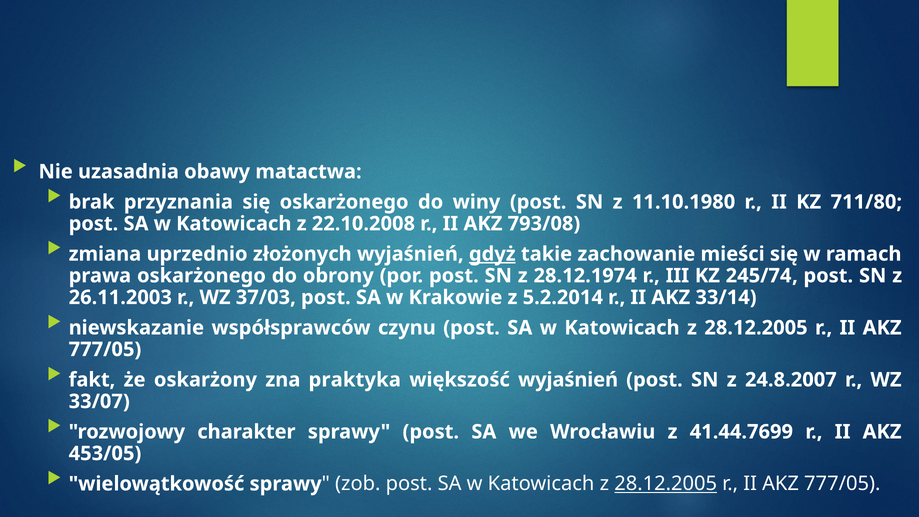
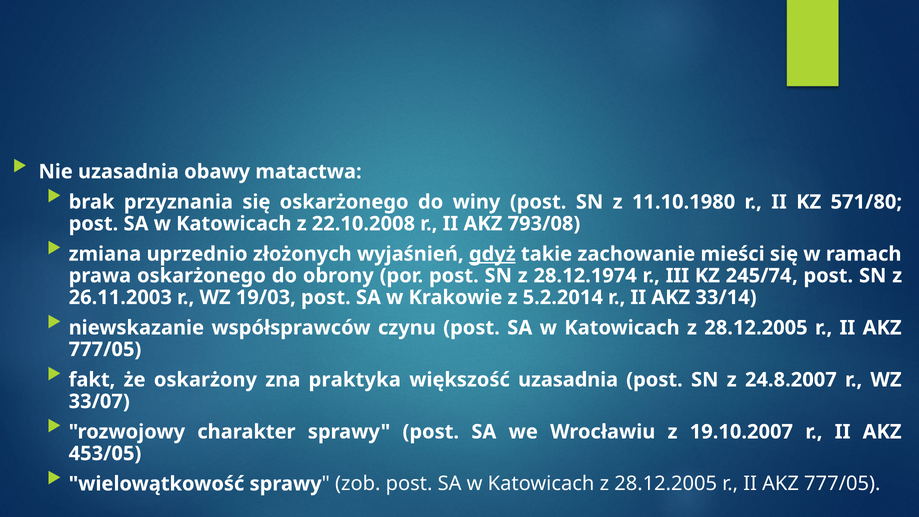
711/80: 711/80 -> 571/80 (866, 202)
37/03: 37/03 -> 19/03 (266, 297)
większość wyjaśnień: wyjaśnień -> uzasadnia (568, 380)
41.44.7699: 41.44.7699 -> 19.10.2007 (741, 432)
28.12.2005 underline: present -> none (666, 484)
